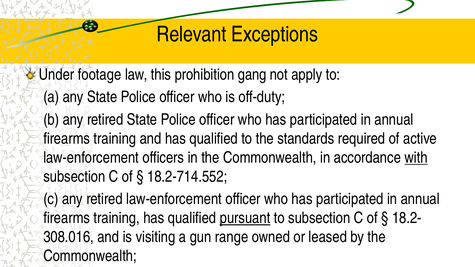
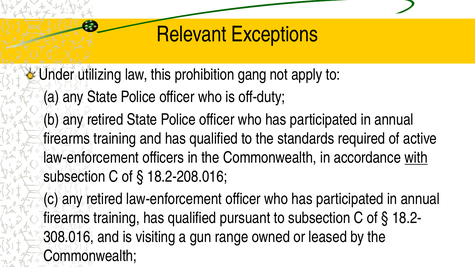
footage: footage -> utilizing (100, 75)
18.2-714.552: 18.2-714.552 -> 18.2-208.016 (187, 177)
pursuant underline: present -> none (245, 218)
